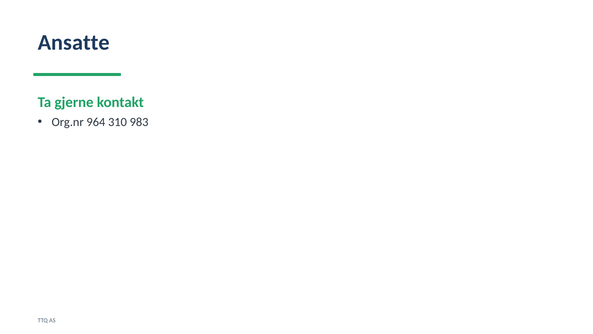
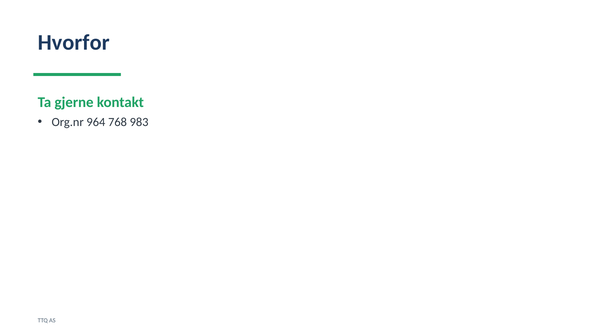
Ansatte: Ansatte -> Hvorfor (74, 42)
310: 310 -> 768 (117, 122)
